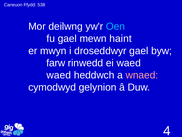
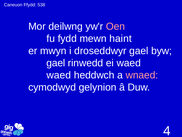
Oen colour: light blue -> pink (115, 26)
fu gael: gael -> fydd (67, 38)
farw: farw -> gael (56, 63)
